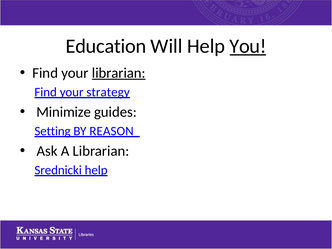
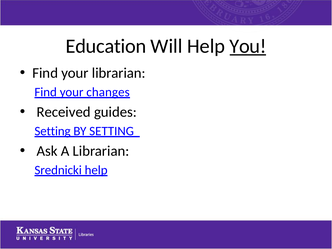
librarian underline: present -> none (119, 73)
strategy: strategy -> changes (108, 92)
Minimize: Minimize -> Received (64, 112)
BY REASON: REASON -> SETTING (112, 131)
